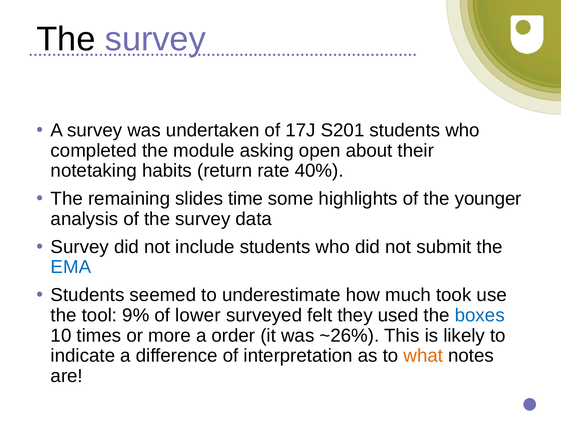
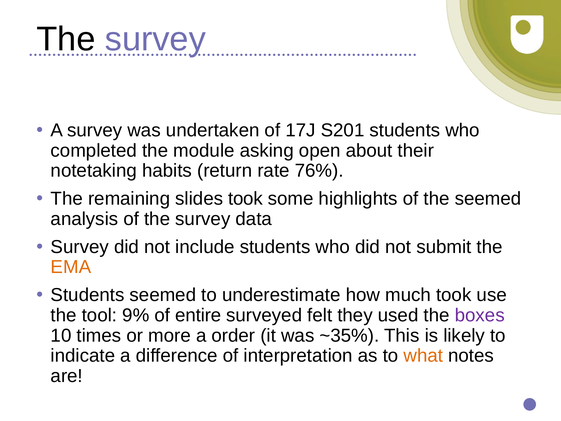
40%: 40% -> 76% (319, 171)
slides time: time -> took (245, 199)
the younger: younger -> seemed (488, 199)
EMA colour: blue -> orange (71, 267)
lower: lower -> entire (198, 315)
boxes colour: blue -> purple (480, 315)
~26%: ~26% -> ~35% (349, 335)
